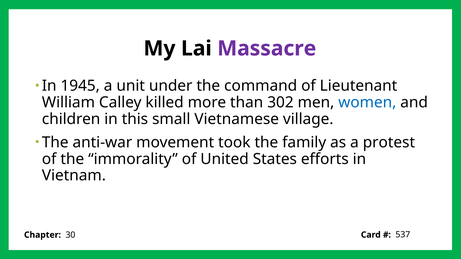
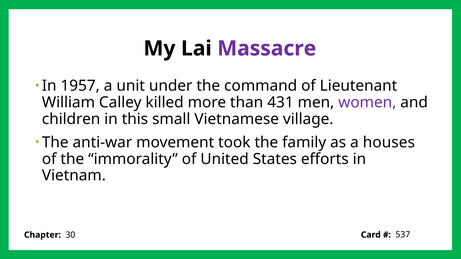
1945: 1945 -> 1957 (80, 86)
302: 302 -> 431 (280, 103)
women colour: blue -> purple (367, 103)
protest: protest -> houses (389, 143)
